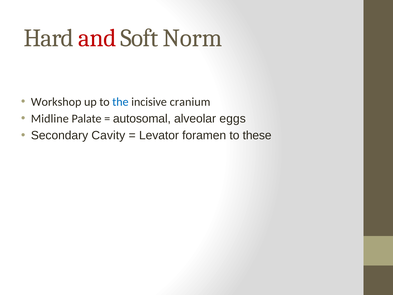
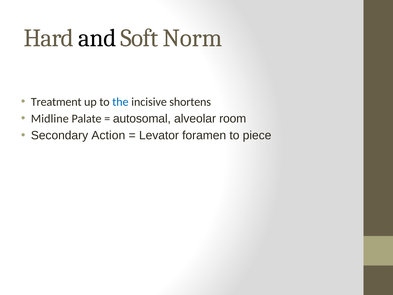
and colour: red -> black (97, 38)
Workshop: Workshop -> Treatment (56, 102)
cranium: cranium -> shortens (190, 102)
eggs: eggs -> room (233, 119)
Cavity: Cavity -> Action (108, 135)
these: these -> piece (257, 135)
